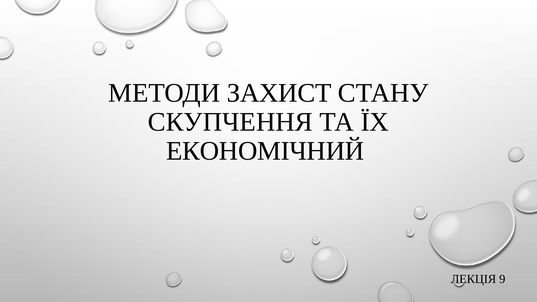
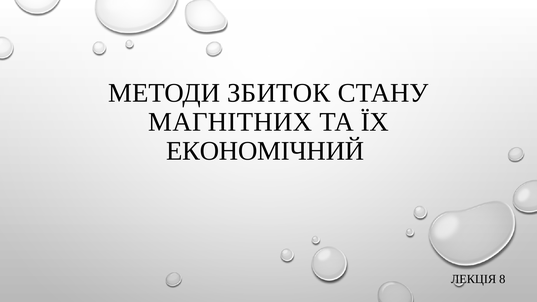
ЗАХИСТ: ЗАХИСТ -> ЗБИТОК (279, 93)
СКУПЧЕННЯ: СКУПЧЕННЯ -> МАГНІТНИХ (230, 122)
9: 9 -> 8 (502, 279)
